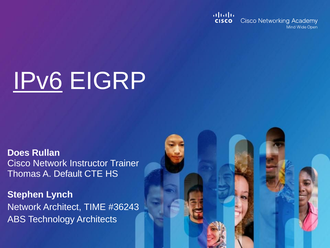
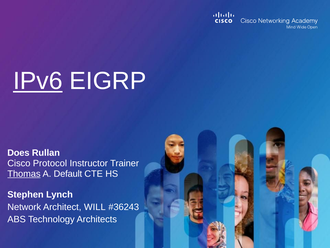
Cisco Network: Network -> Protocol (50, 163)
Thomas underline: none -> present (24, 173)
TIME: TIME -> WILL (95, 207)
